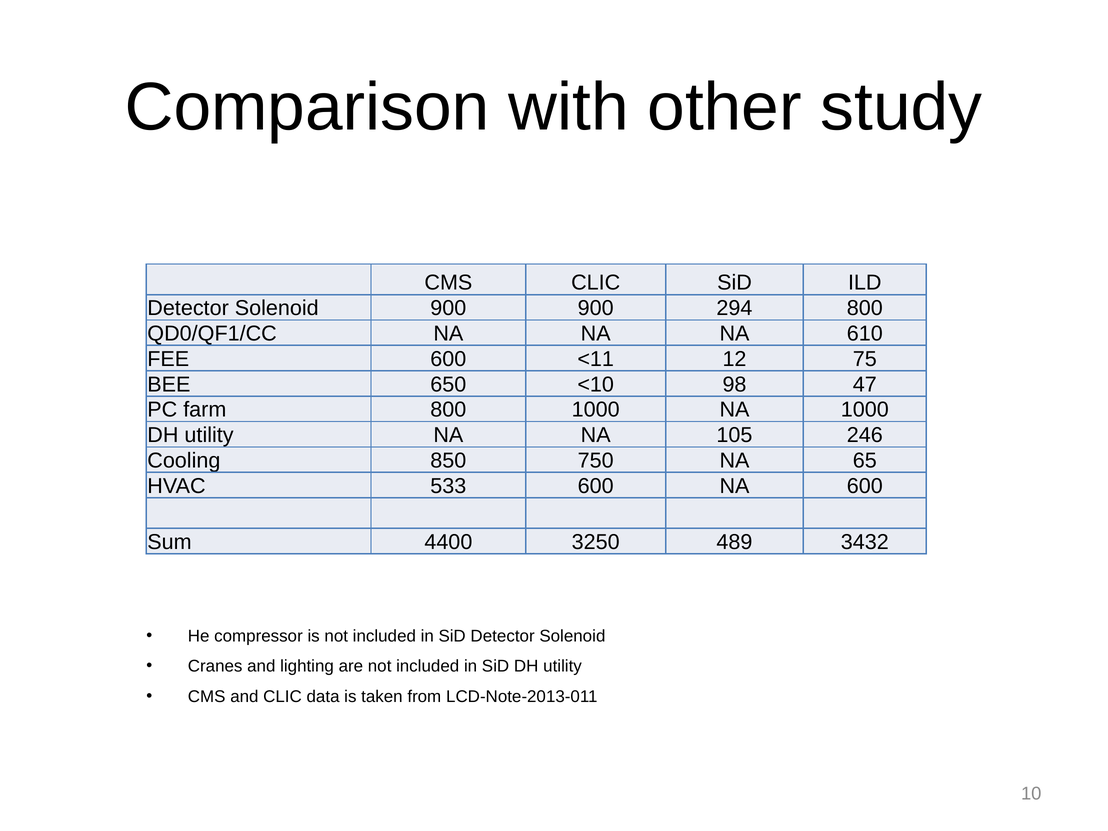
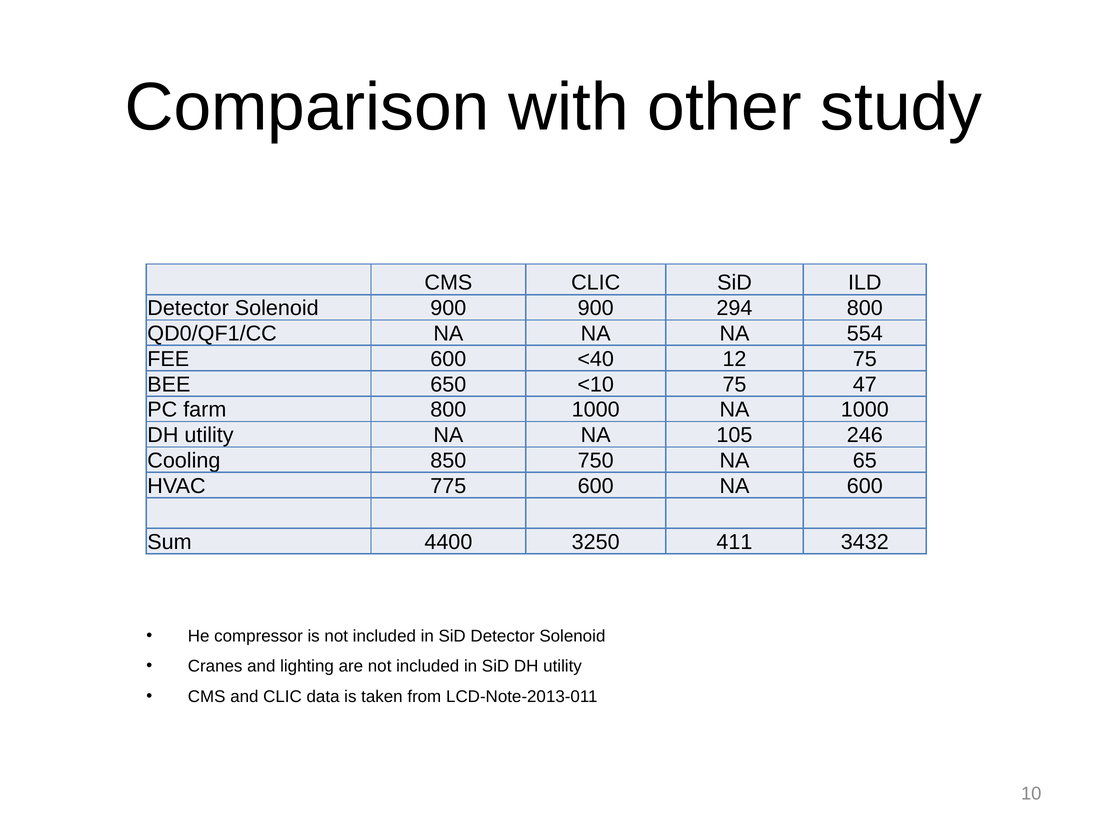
610: 610 -> 554 (865, 334)
<11: <11 -> <40 (596, 359)
<10 98: 98 -> 75 (734, 384)
533: 533 -> 775 (448, 486)
489: 489 -> 411 (734, 542)
